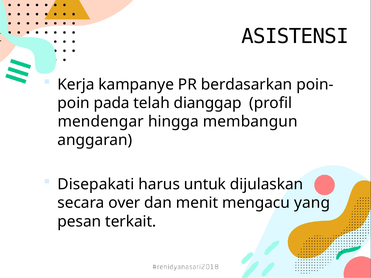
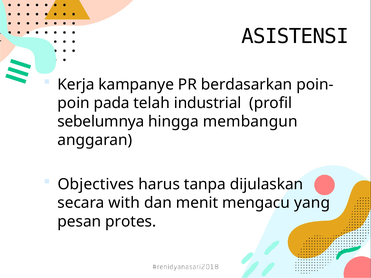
dianggap: dianggap -> industrial (208, 103)
mendengar: mendengar -> sebelumnya (101, 122)
Disepakati: Disepakati -> Objectives (96, 185)
untuk: untuk -> tanpa (205, 185)
over: over -> with (124, 203)
terkait: terkait -> protes (131, 222)
